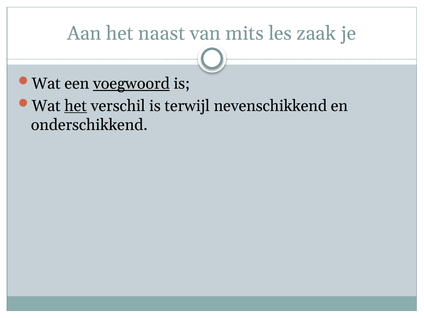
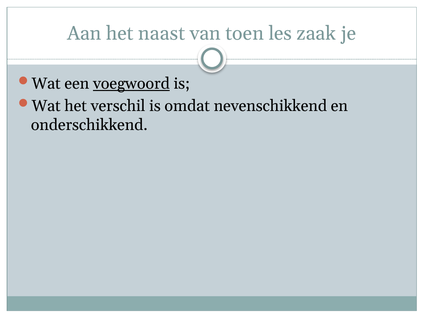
mits: mits -> toen (245, 33)
het underline: present -> none (76, 106)
terwijl: terwijl -> omdat (187, 106)
